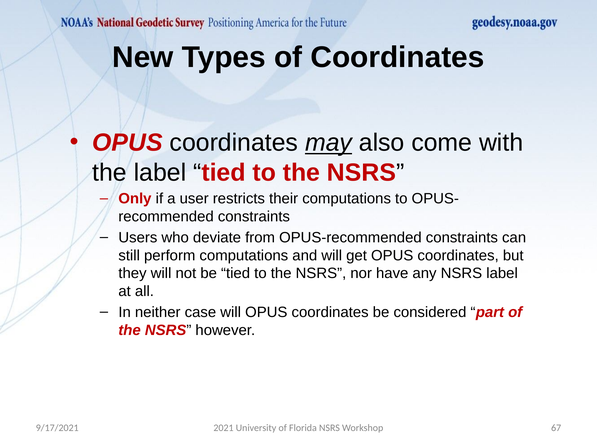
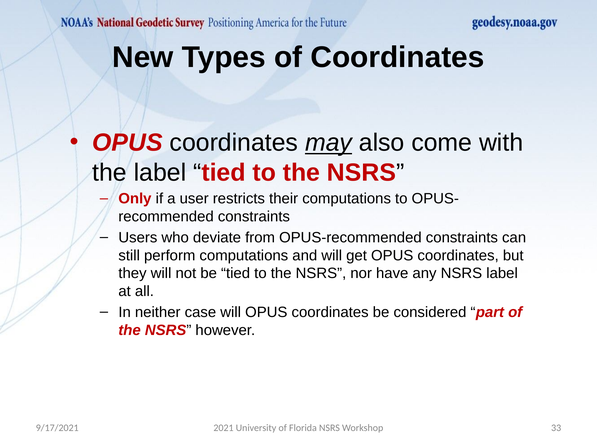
67: 67 -> 33 (556, 427)
